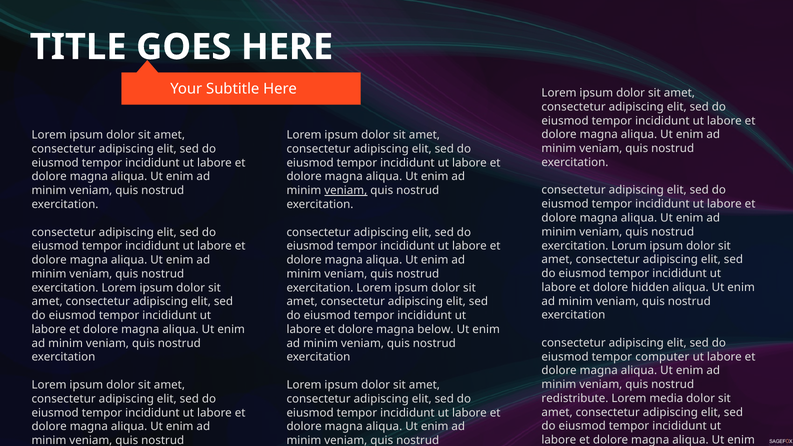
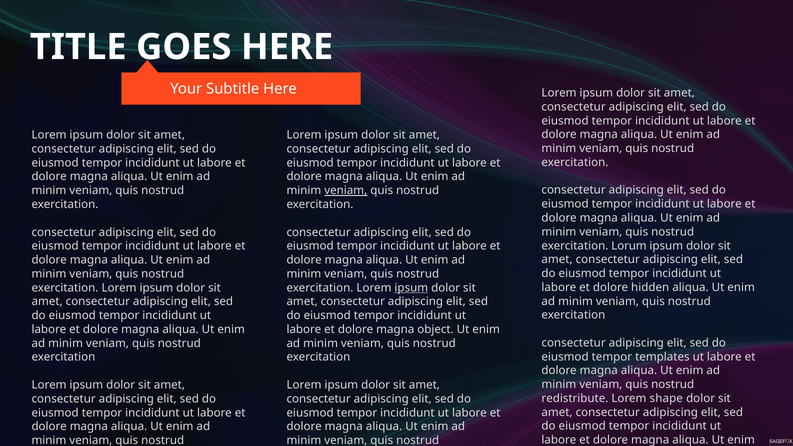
ipsum underline: none -> present (411, 288)
below: below -> object (436, 329)
computer: computer -> templates (662, 357)
media: media -> shape (666, 398)
